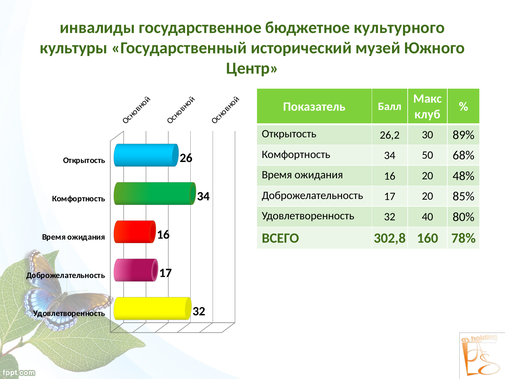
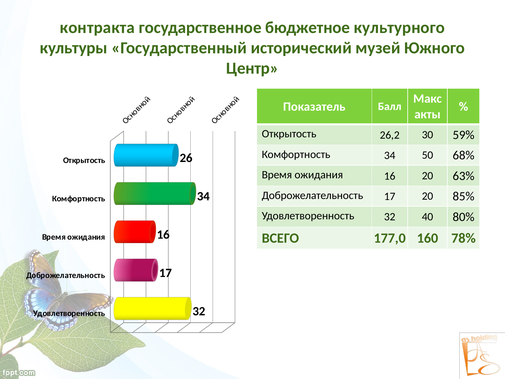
инвалиды: инвалиды -> контракта (97, 28)
клуб: клуб -> акты (427, 114)
89%: 89% -> 59% (464, 135)
48%: 48% -> 63% (464, 176)
302,8: 302,8 -> 177,0 (390, 238)
